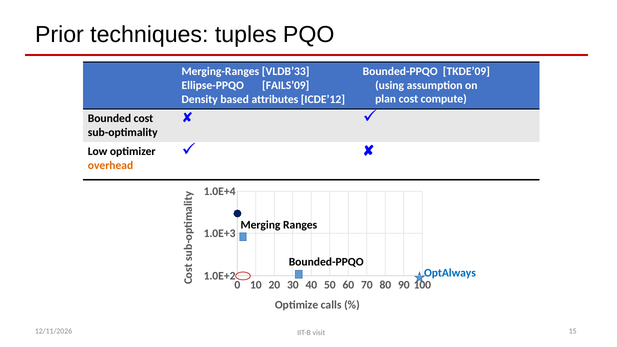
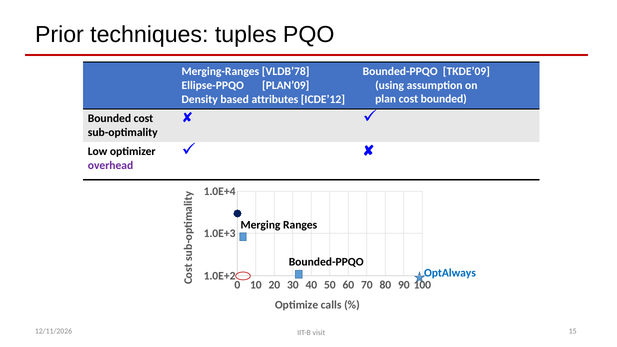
VLDB’33: VLDB’33 -> VLDB’78 (286, 71)
FAILS’09: FAILS’09 -> PLAN’09 (286, 86)
cost compute: compute -> bounded (444, 99)
overhead colour: orange -> purple (111, 165)
